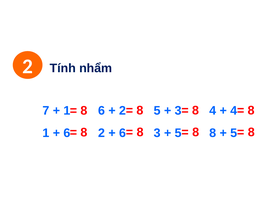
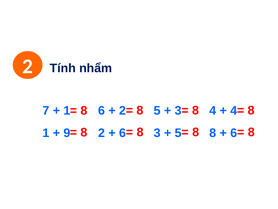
6: 6 -> 9 (67, 133)
5: 5 -> 6 (234, 133)
